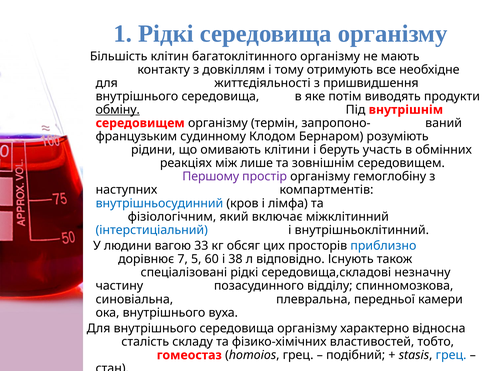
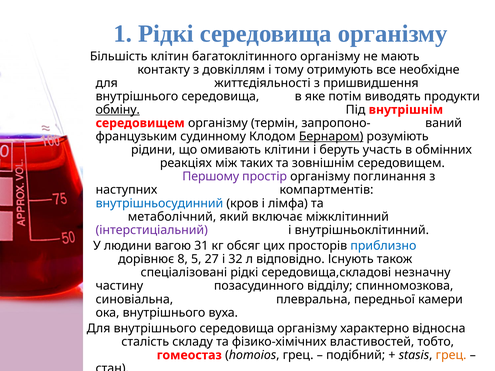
Бернаром underline: none -> present (331, 137)
лише: лише -> таких (257, 163)
гемоглобіну: гемоглобіну -> поглинання (390, 177)
фізіологічним: фізіологічним -> метаболічний (172, 217)
інтерстиціальний colour: blue -> purple (152, 230)
33: 33 -> 31 (201, 246)
7: 7 -> 8 (183, 259)
60: 60 -> 27 (212, 259)
38: 38 -> 32 (235, 259)
грец colour: blue -> orange (451, 355)
